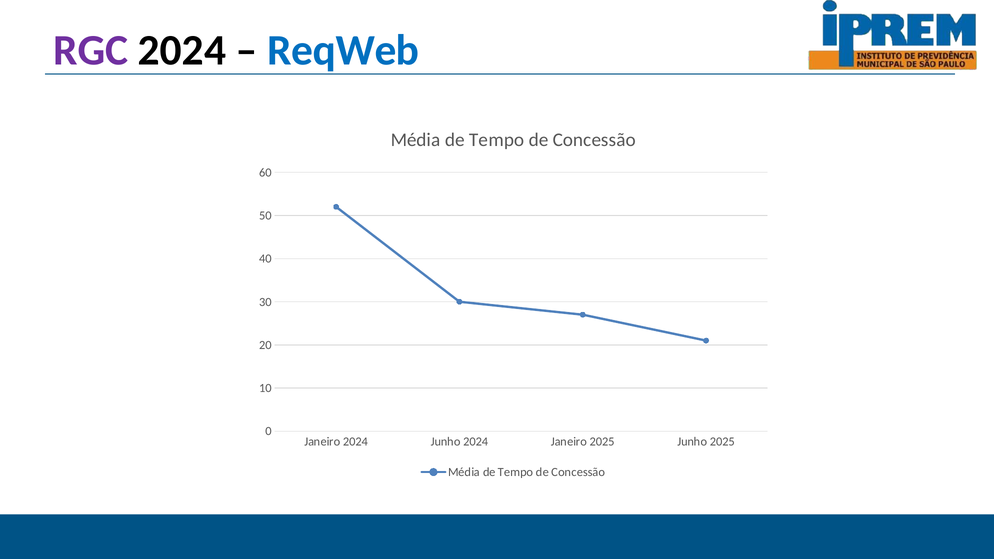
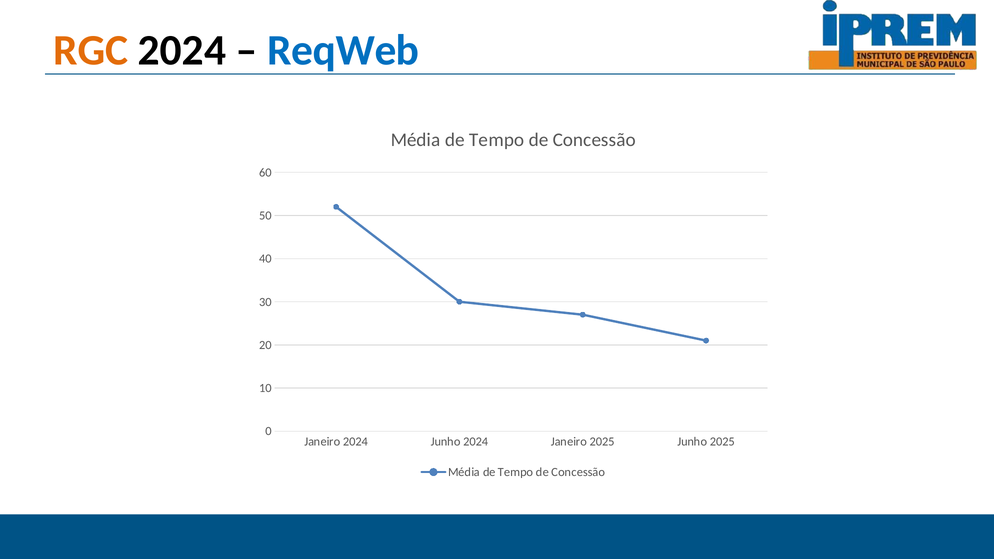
RGC colour: purple -> orange (91, 50)
